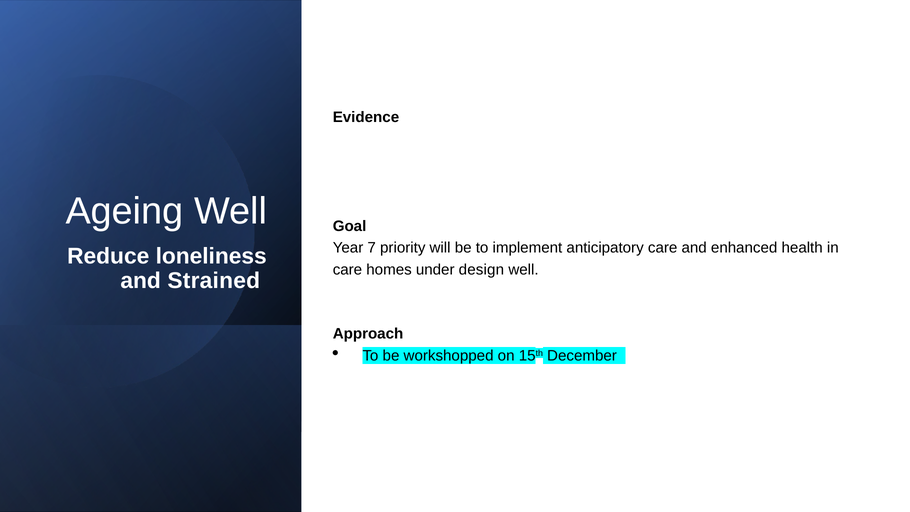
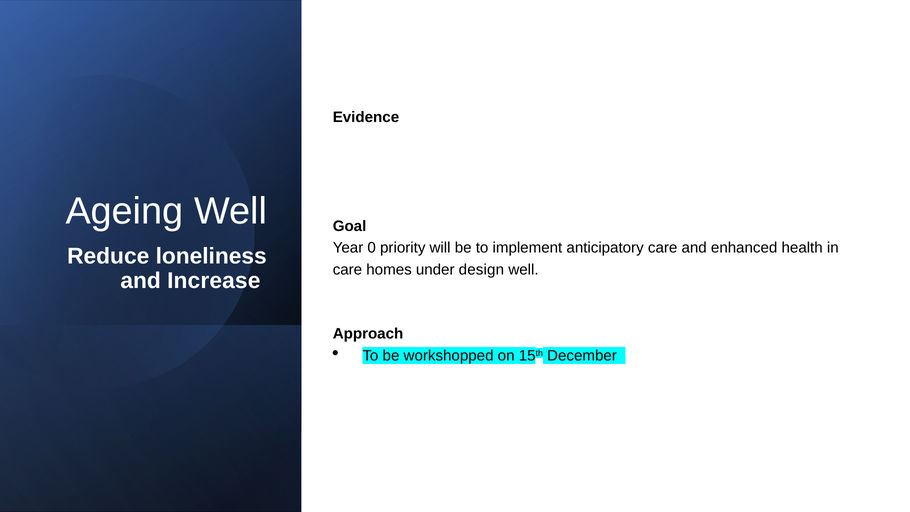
7: 7 -> 0 (372, 248)
Strained: Strained -> Increase (214, 281)
